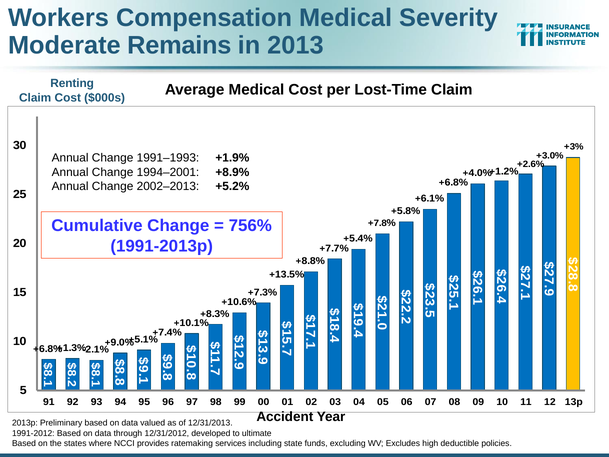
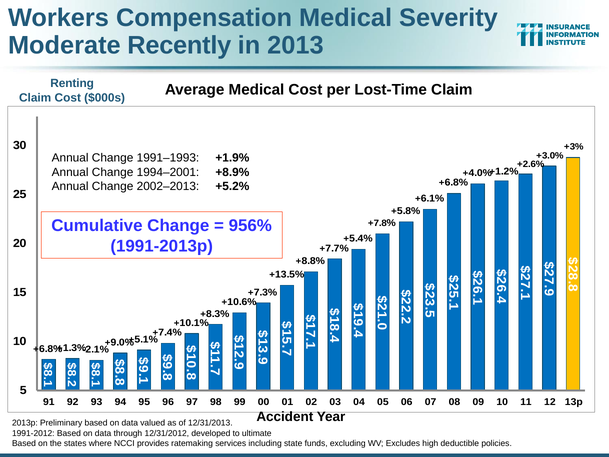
Remains: Remains -> Recently (179, 45)
756%: 756% -> 956% (250, 226)
